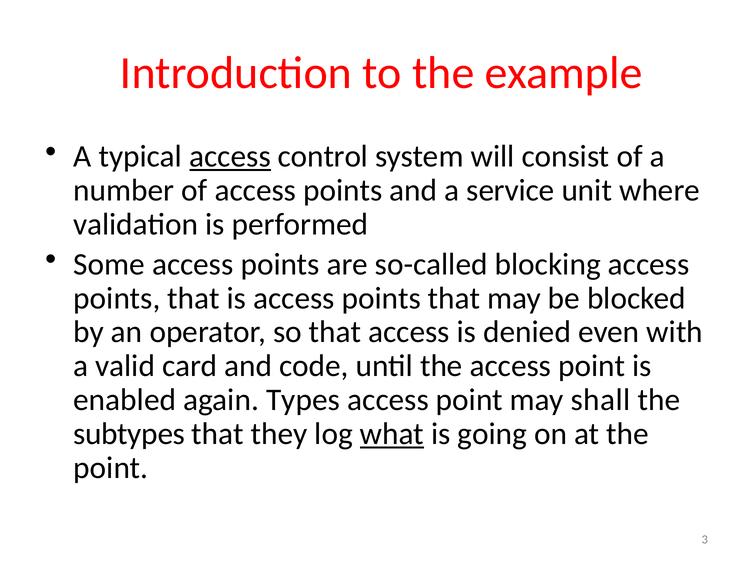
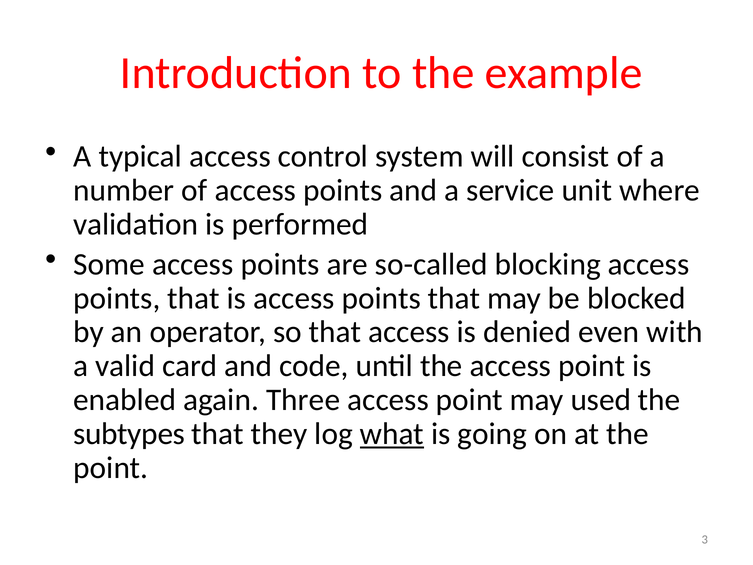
access underline: present -> none (230, 157)
Types: Types -> Three (303, 400)
shall: shall -> used (601, 400)
